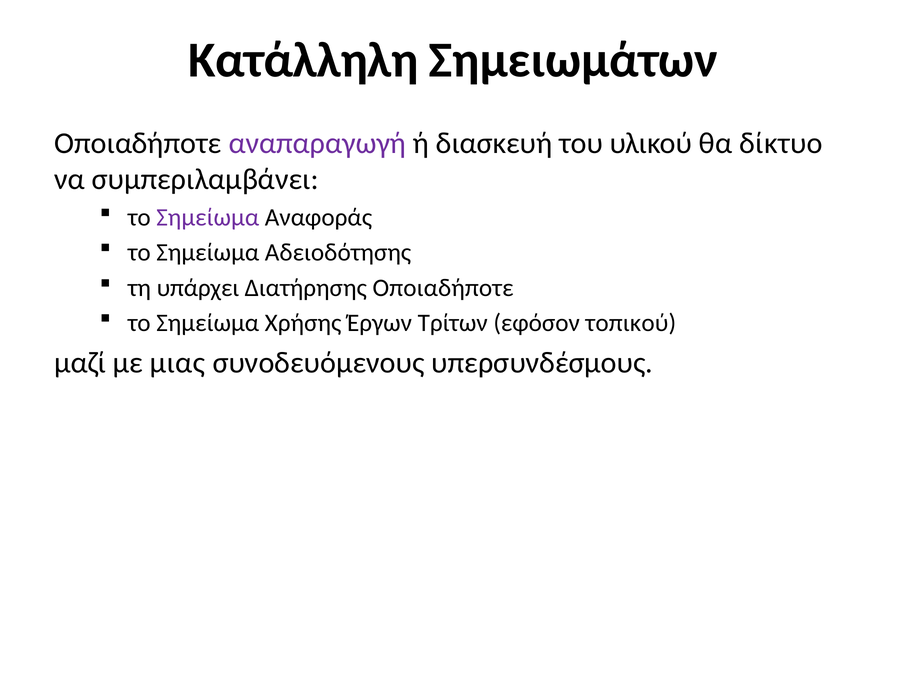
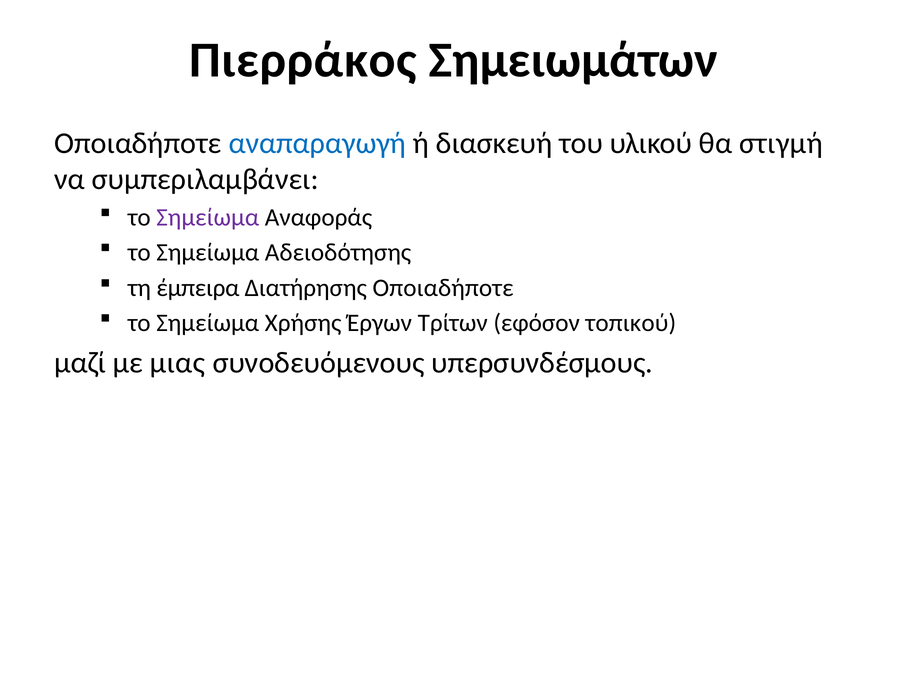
Κατάλληλη: Κατάλληλη -> Πιερράκος (303, 60)
αναπαραγωγή colour: purple -> blue (317, 143)
δίκτυο: δίκτυο -> στιγμή (781, 143)
υπάρχει: υπάρχει -> έμπειρα (198, 288)
